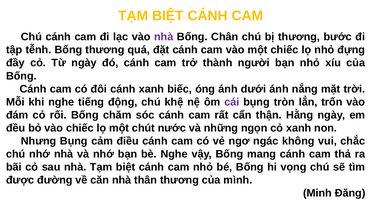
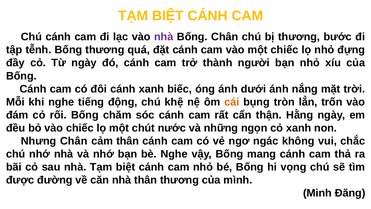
cái colour: purple -> orange (232, 102)
Nhưng Bụng: Bụng -> Chân (74, 141)
cảm điều: điều -> thân (128, 141)
